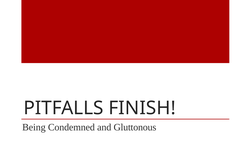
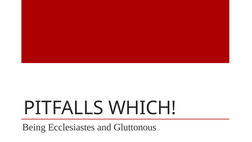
FINISH: FINISH -> WHICH (142, 108)
Condemned: Condemned -> Ecclesiastes (71, 127)
